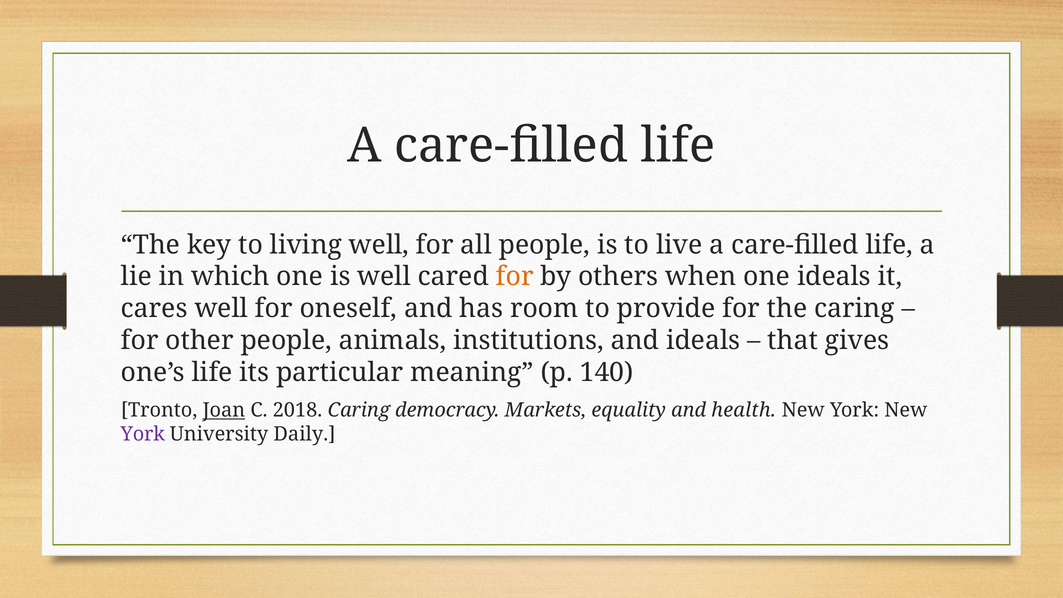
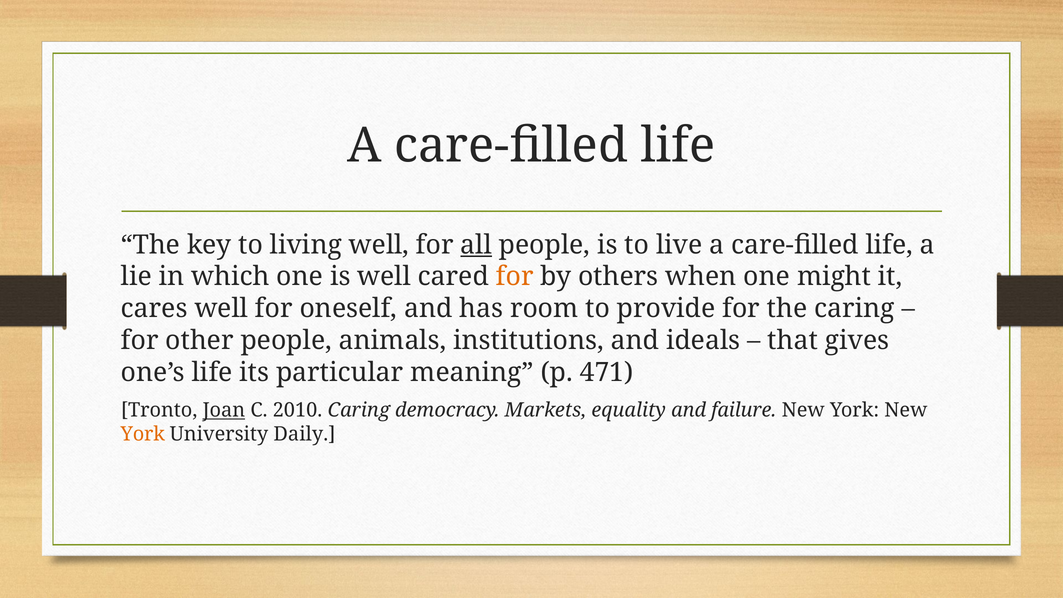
all underline: none -> present (476, 245)
one ideals: ideals -> might (834, 277)
140: 140 -> 471 (607, 372)
2018: 2018 -> 2010 (298, 410)
health: health -> failure (744, 410)
York colour: purple -> orange (143, 434)
